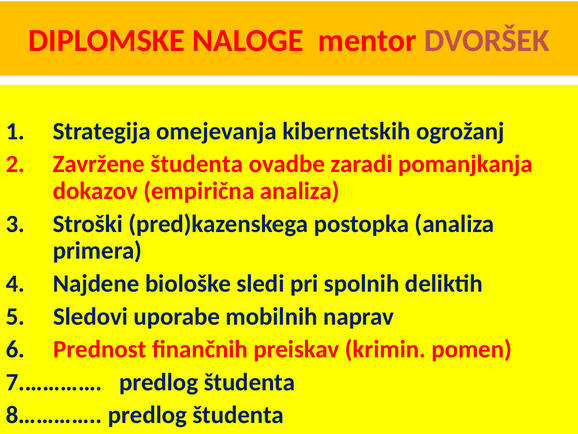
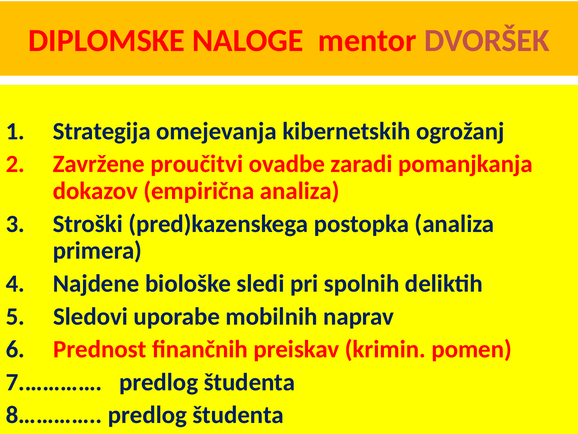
Zavržene študenta: študenta -> proučitvi (197, 164)
